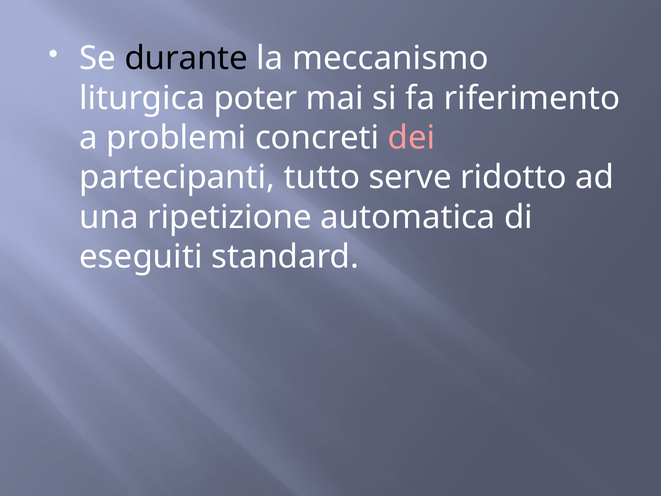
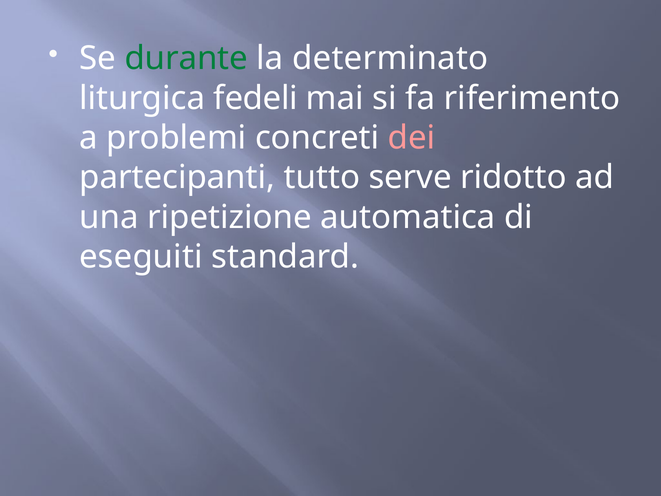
durante colour: black -> green (186, 58)
meccanismo: meccanismo -> determinato (390, 58)
poter: poter -> fedeli (256, 98)
